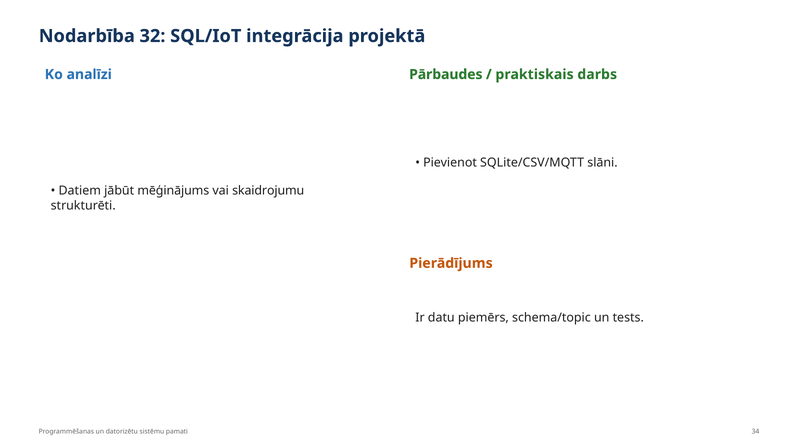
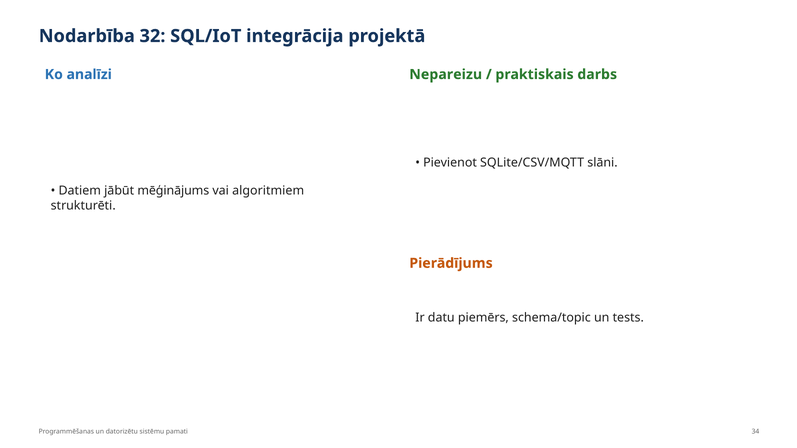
Pārbaudes: Pārbaudes -> Nepareizu (446, 74)
skaidrojumu: skaidrojumu -> algoritmiem (268, 191)
